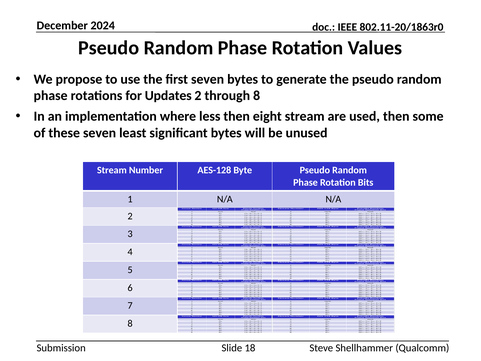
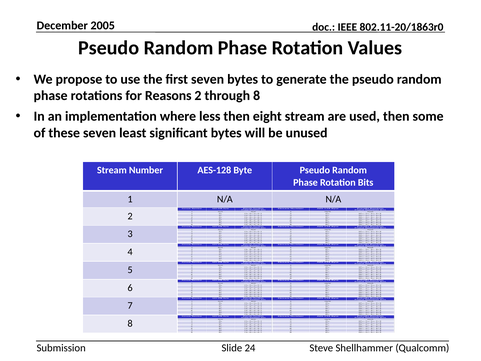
2024: 2024 -> 2005 (103, 26)
Updates: Updates -> Reasons (168, 96)
18: 18 -> 24 (250, 348)
